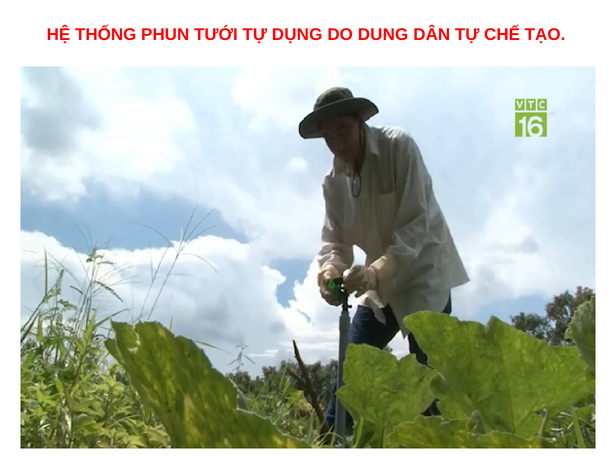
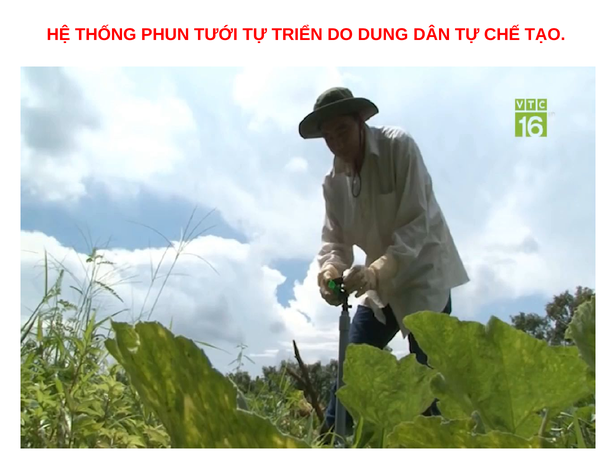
DỤNG: DỤNG -> TRIỂN (297, 35)
